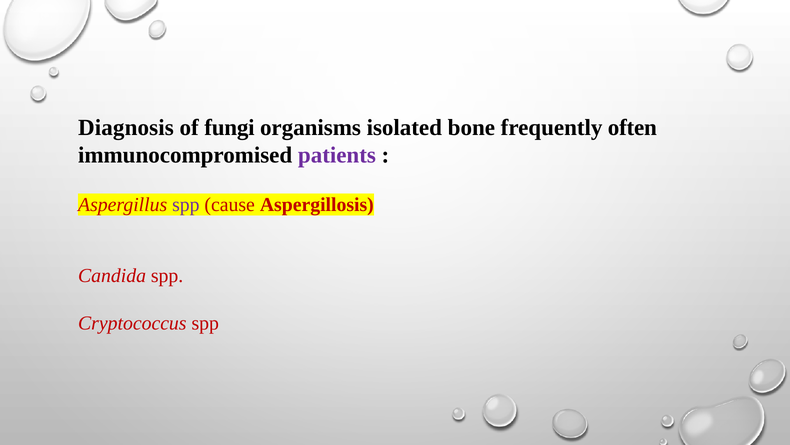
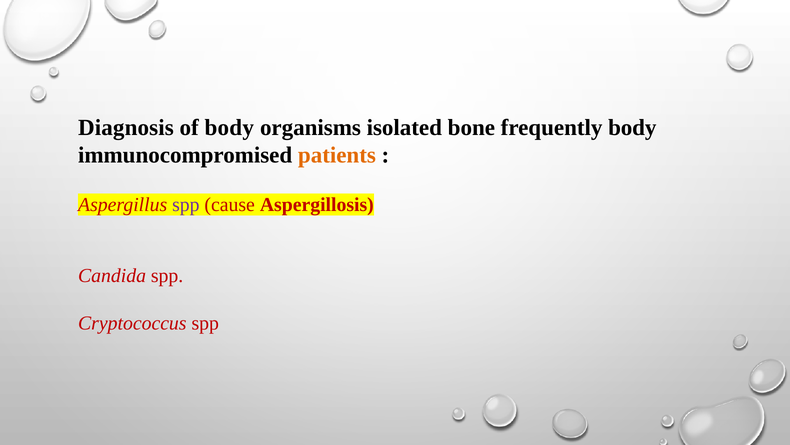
of fungi: fungi -> body (229, 127)
frequently often: often -> body (632, 127)
patients colour: purple -> orange (337, 155)
